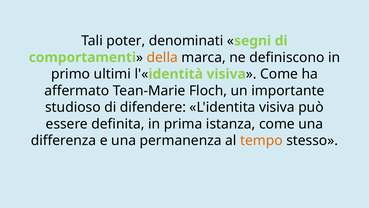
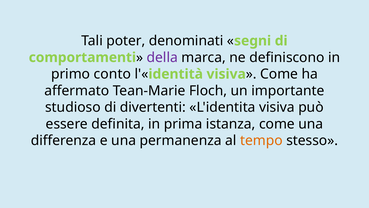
della colour: orange -> purple (162, 57)
ultimi: ultimi -> conto (112, 74)
difendere: difendere -> divertenti (153, 107)
